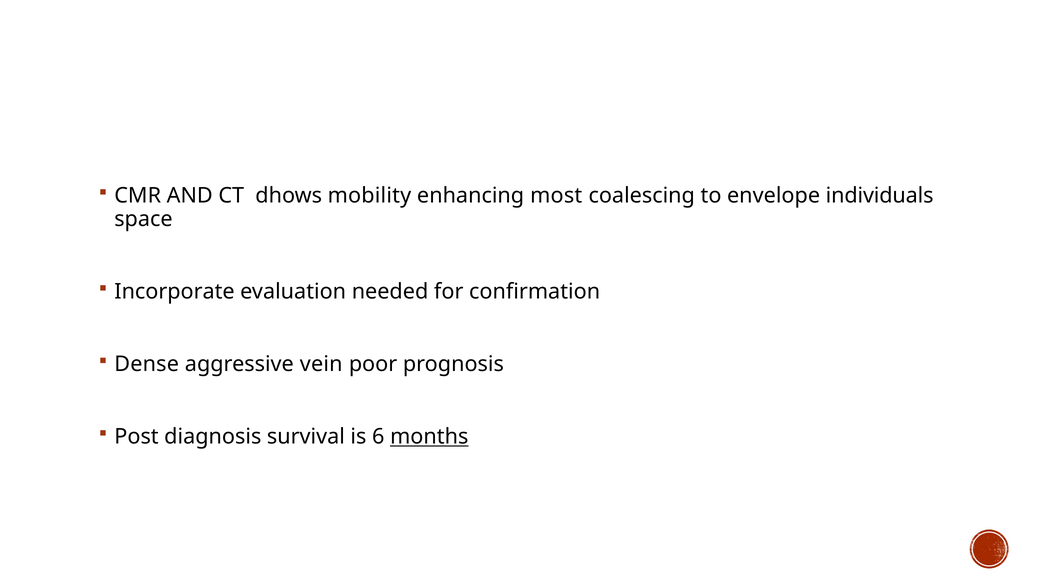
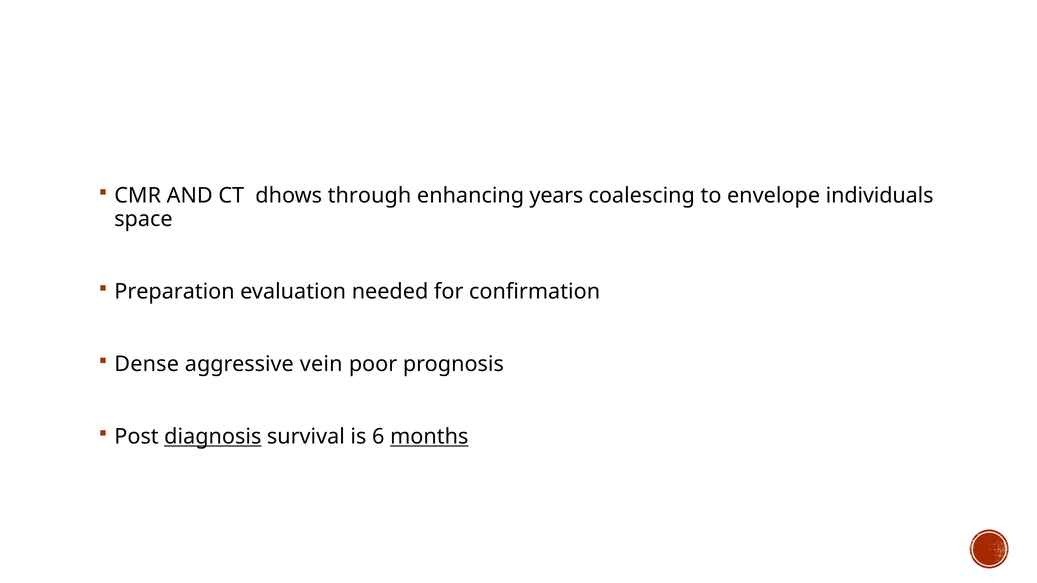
mobility: mobility -> through (369, 196)
most: most -> years (556, 196)
Incorporate: Incorporate -> Preparation (174, 292)
diagnosis underline: none -> present (213, 437)
